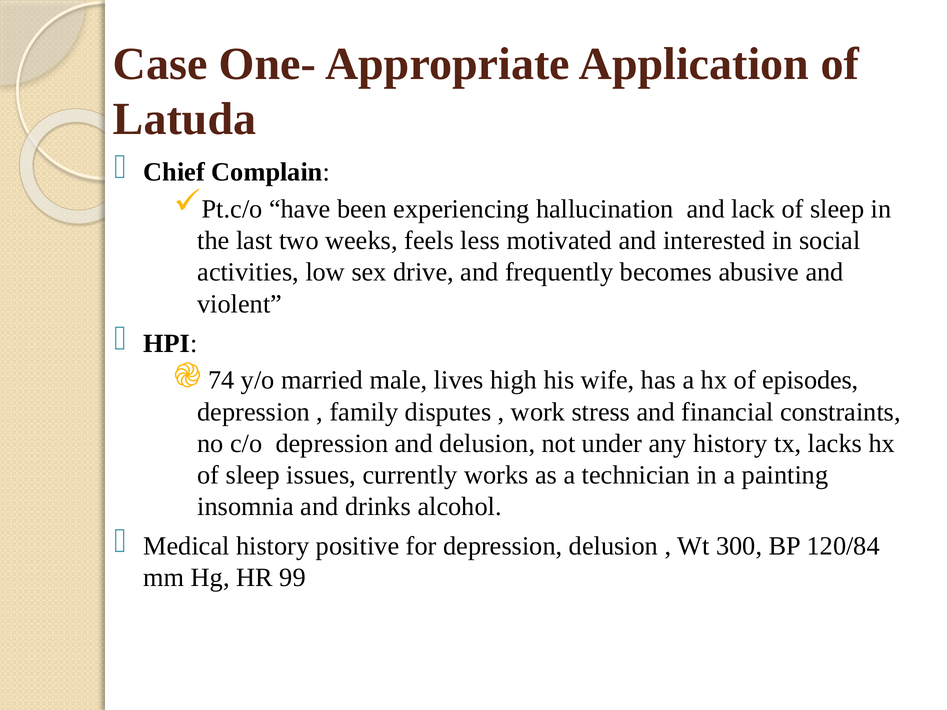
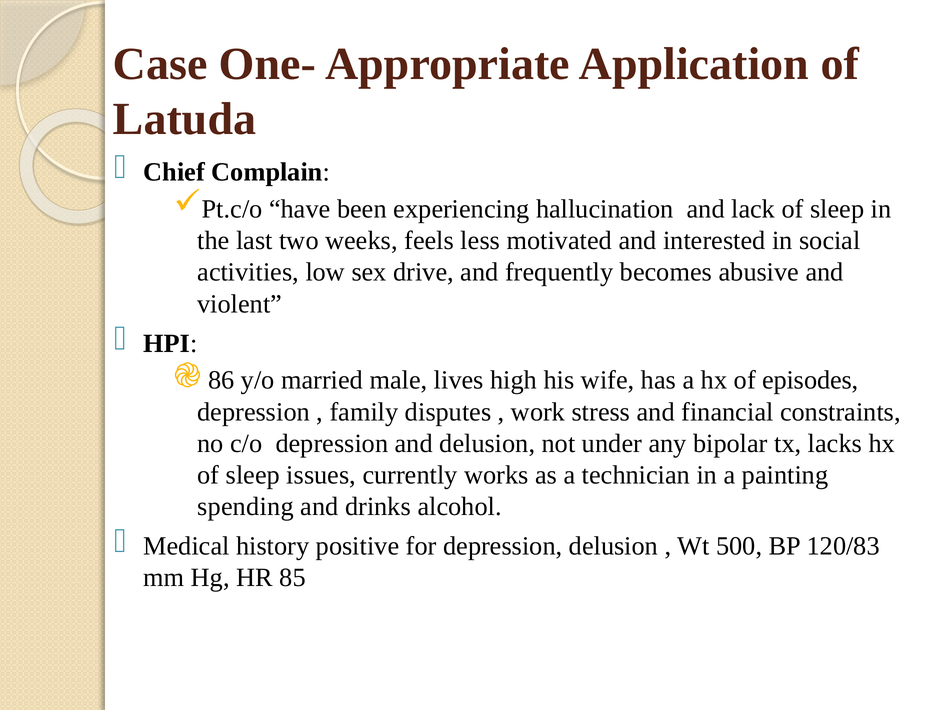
74: 74 -> 86 (221, 380)
any history: history -> bipolar (730, 444)
insomnia: insomnia -> spending (246, 507)
300: 300 -> 500 (739, 546)
120/84: 120/84 -> 120/83 (843, 546)
99: 99 -> 85 (293, 578)
